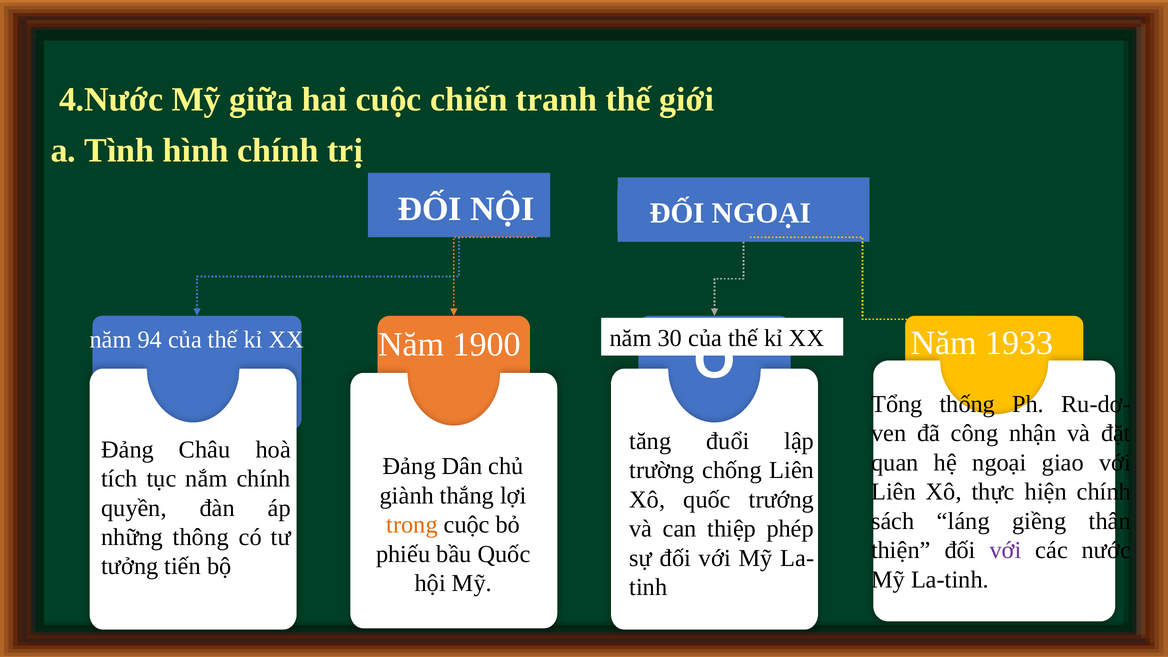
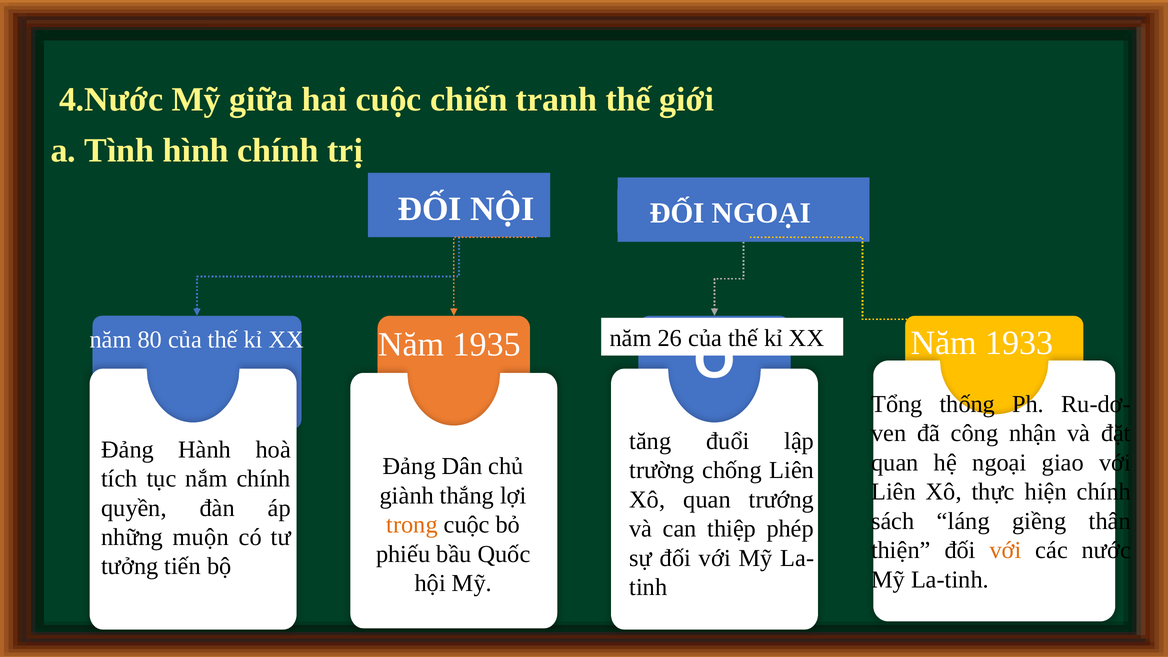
94: 94 -> 80 (150, 340)
1900: 1900 -> 1935 (487, 344)
30: 30 -> 26 (670, 338)
Châu: Châu -> Hành (205, 450)
Xô quốc: quốc -> quan (707, 500)
thông: thông -> muộn (201, 537)
với colour: purple -> orange (1005, 550)
